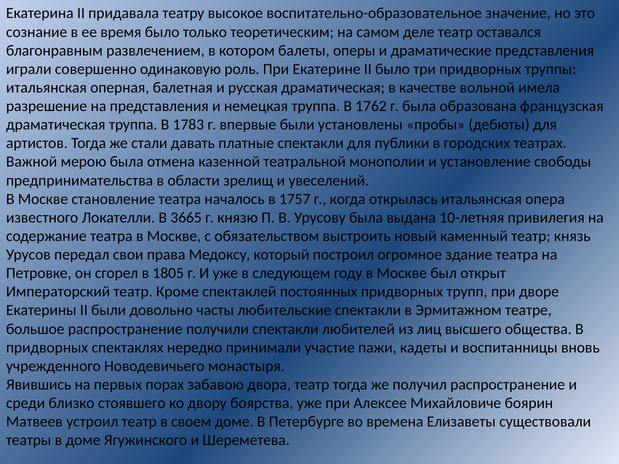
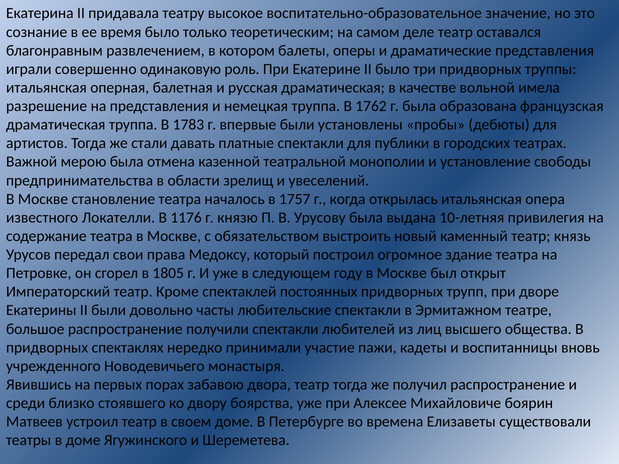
3665: 3665 -> 1176 (186, 218)
